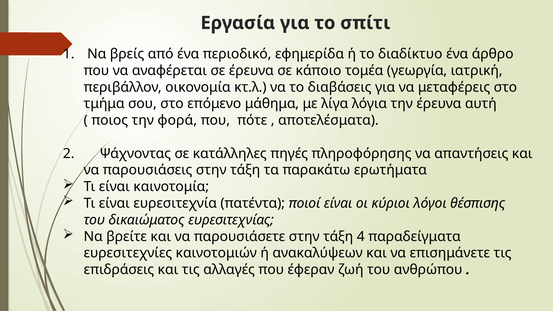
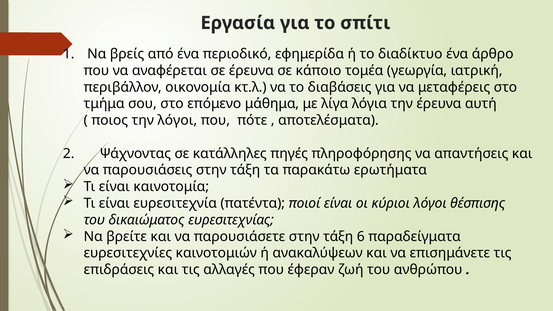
την φορά: φορά -> λόγοι (177, 120)
4: 4 -> 6 (361, 236)
